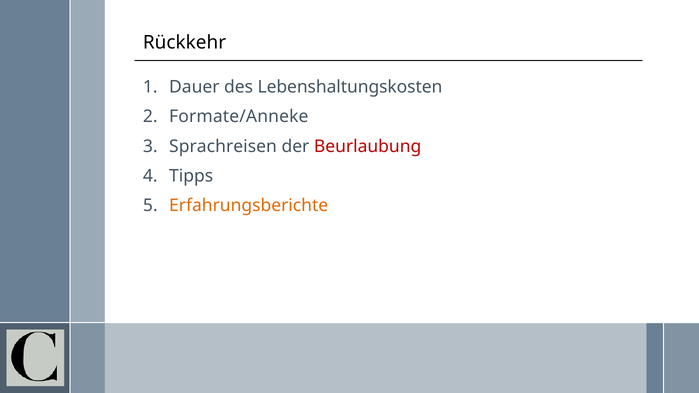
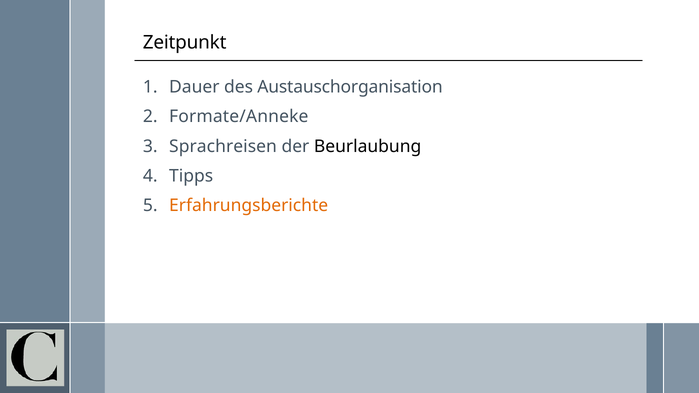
Rückkehr: Rückkehr -> Zeitpunkt (185, 43)
Lebenshaltungskosten: Lebenshaltungskosten -> Austauschorganisation (350, 87)
Beurlaubung colour: red -> black (368, 146)
